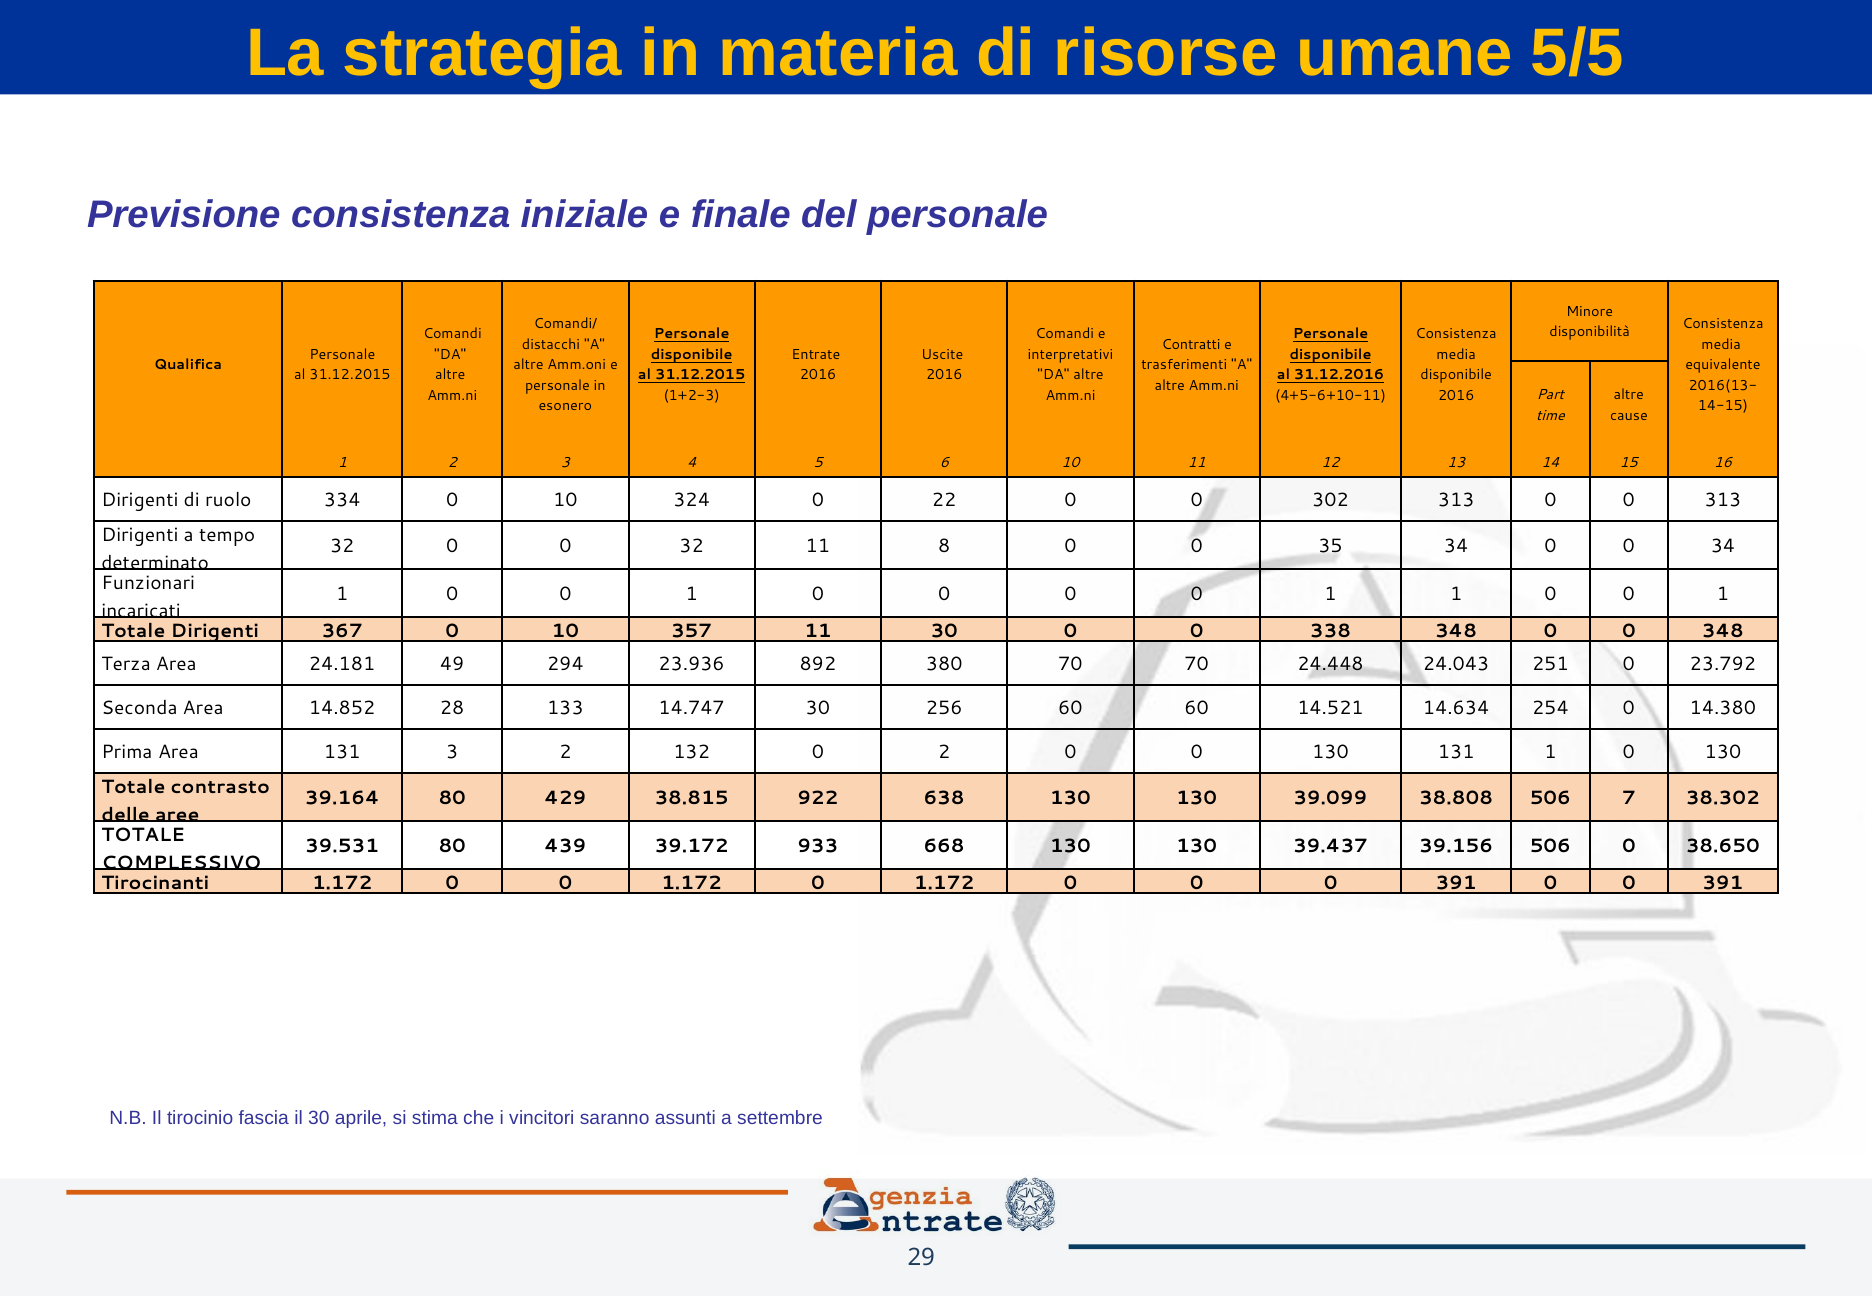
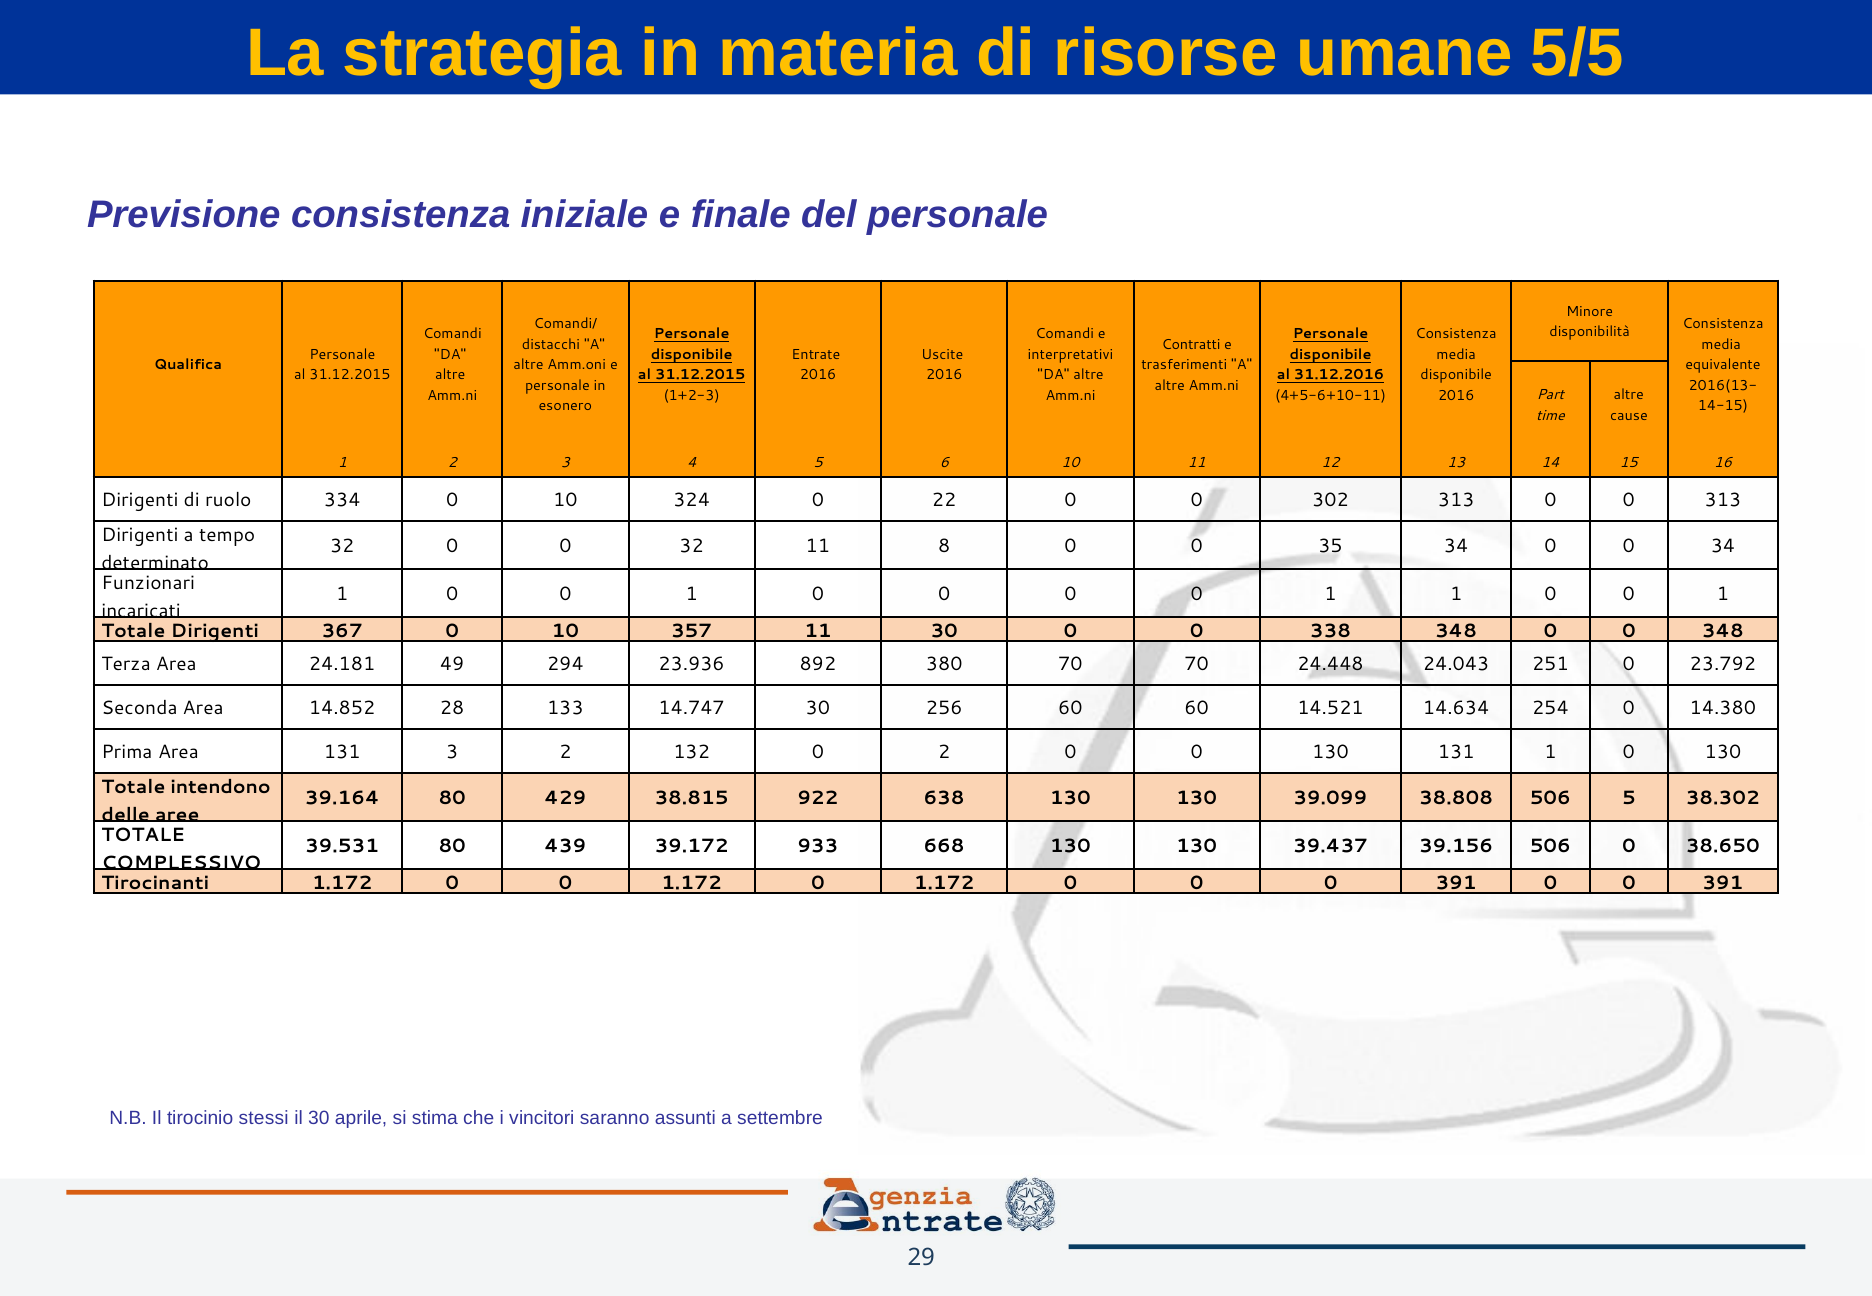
contrasto: contrasto -> intendono (221, 788)
506 7: 7 -> 5 (1629, 798)
fascia: fascia -> stessi (264, 1118)
